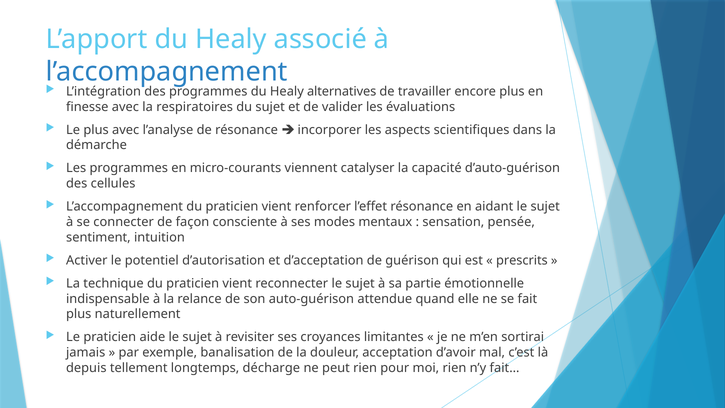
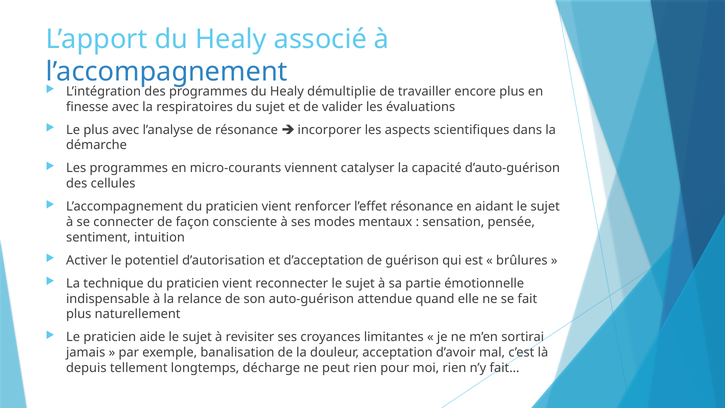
alternatives: alternatives -> démultiplie (342, 91)
prescrits: prescrits -> brûlures (522, 260)
